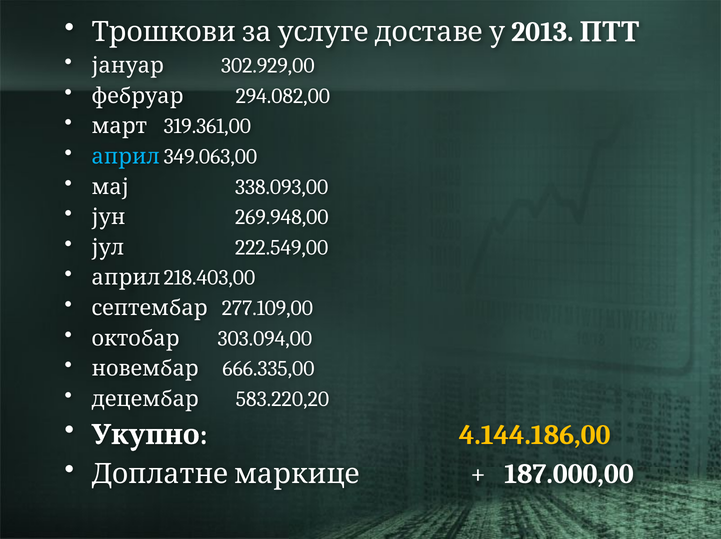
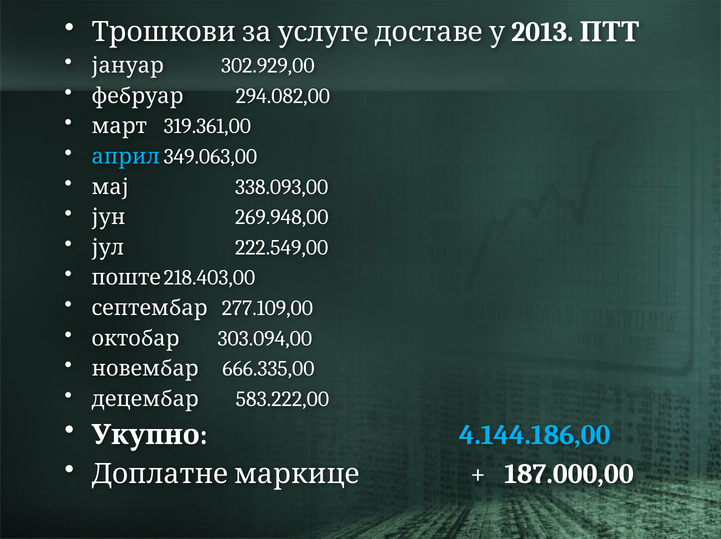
април: април -> поште (126, 278)
583.220,20: 583.220,20 -> 583.222,00 (282, 399)
4.144.186,00 colour: yellow -> light blue (535, 435)
